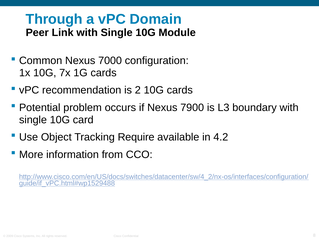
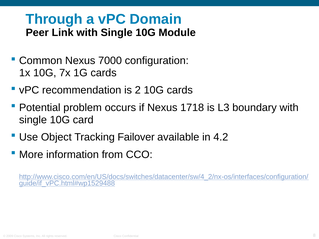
7900: 7900 -> 1718 (192, 108)
Require: Require -> Failover (136, 137)
